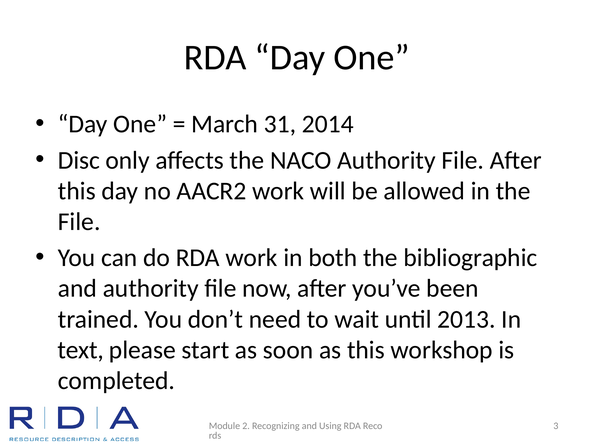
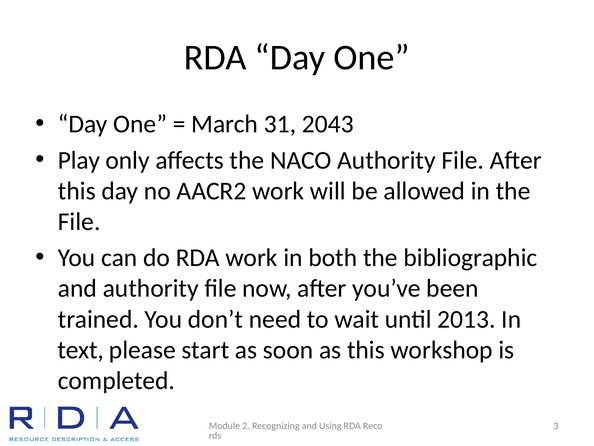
2014: 2014 -> 2043 (328, 124)
Disc: Disc -> Play (79, 160)
